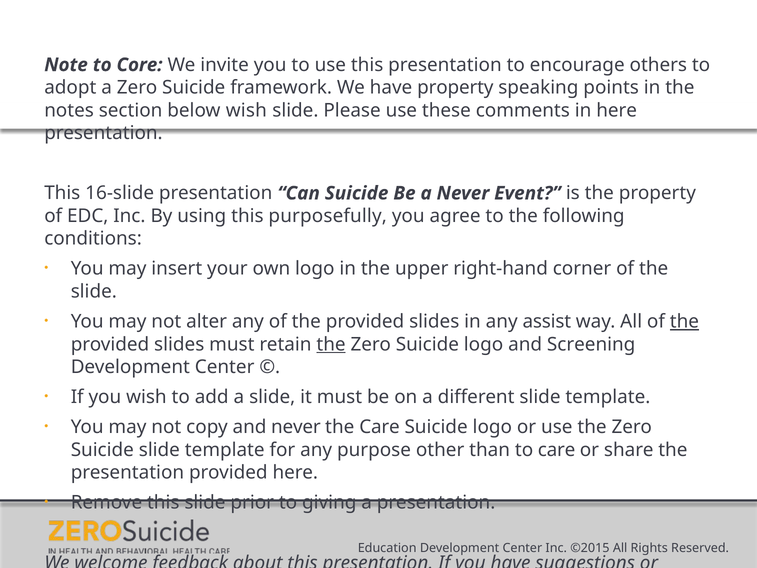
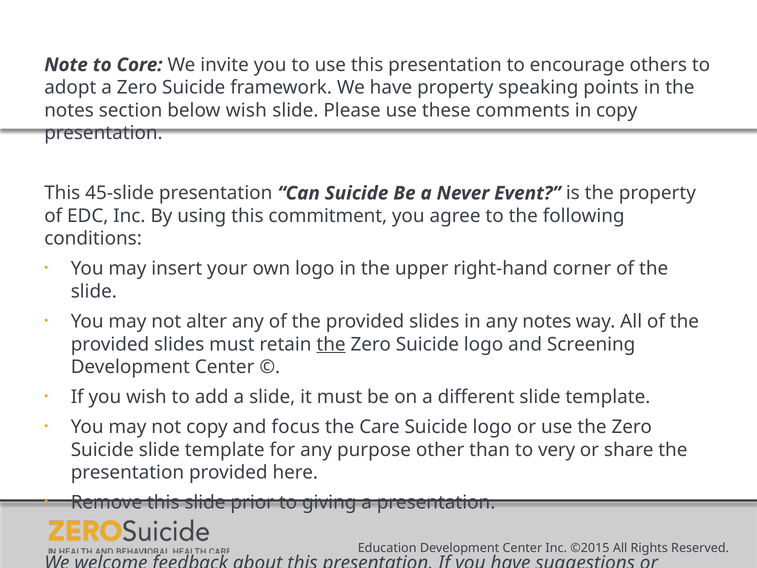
in here: here -> copy (617, 110)
16-slide: 16-slide -> 45-slide (120, 193)
purposefully: purposefully -> commitment (328, 216)
any assist: assist -> notes (547, 321)
the underline: present -> none (684, 321)
and never: never -> focus (296, 427)
to care: care -> very (557, 450)
